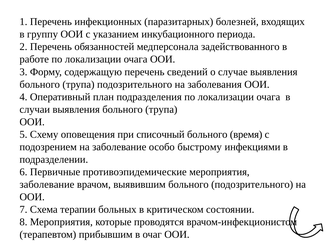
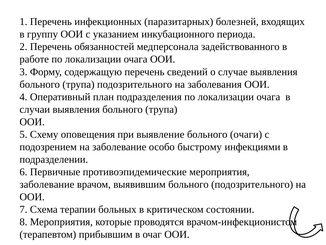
списочный: списочный -> выявление (160, 134)
время: время -> очаги (246, 134)
